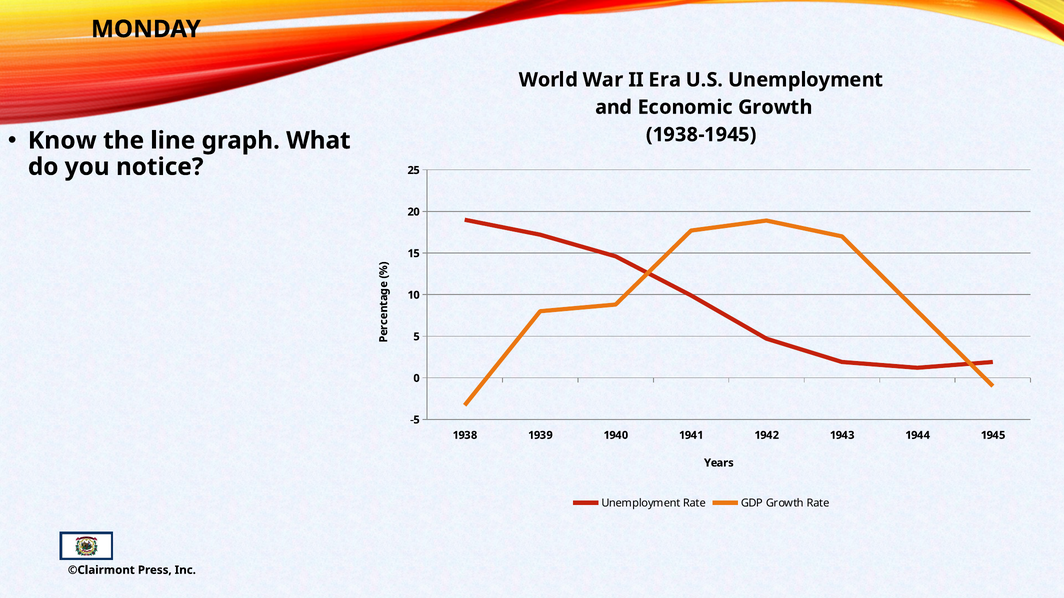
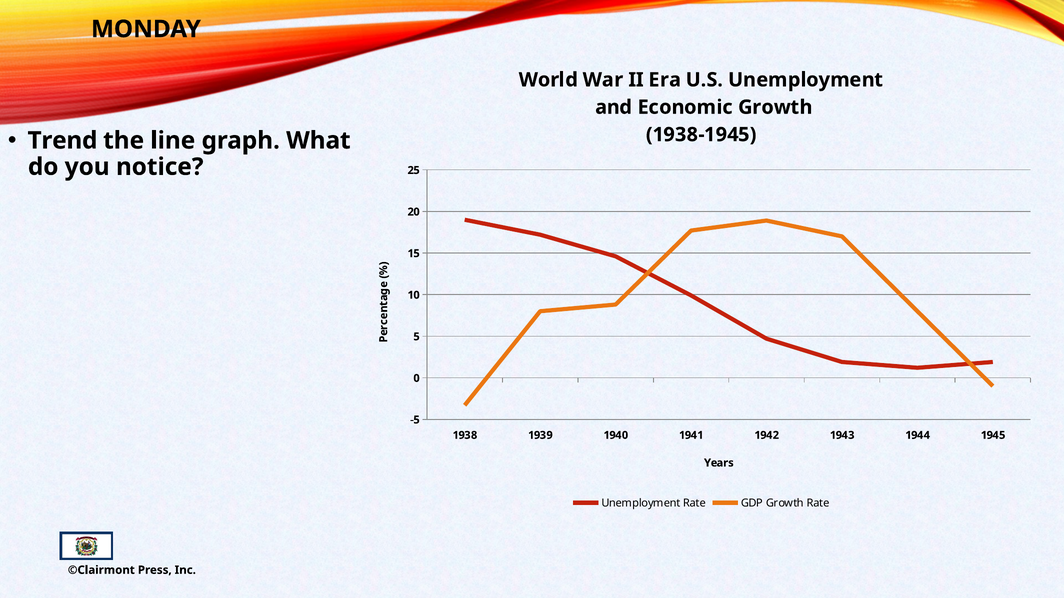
Know: Know -> Trend (63, 141)
